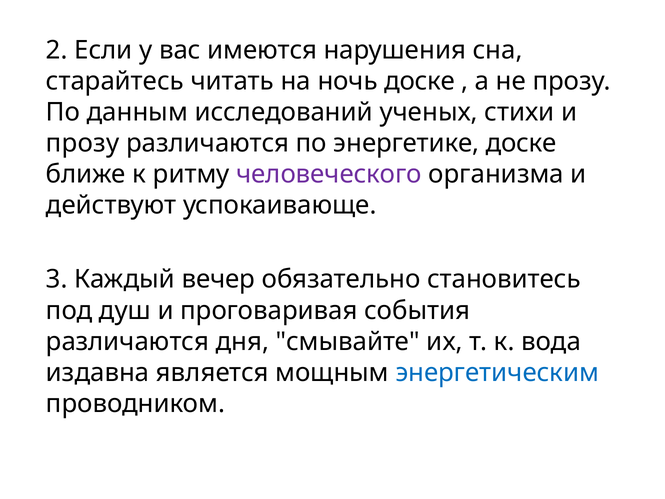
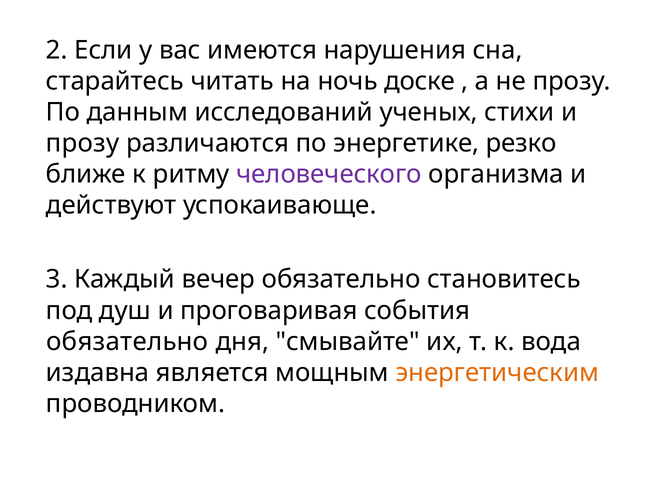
энергетике доске: доске -> резко (521, 143)
различаются: различаются -> обязательно (127, 341)
энергетическим colour: blue -> orange (497, 372)
